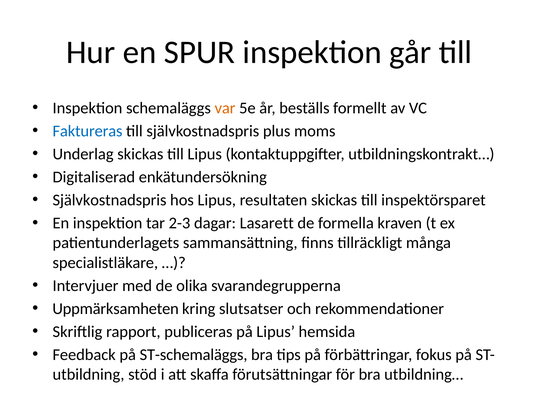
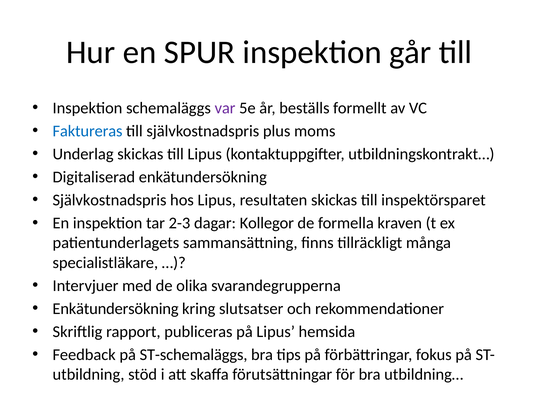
var colour: orange -> purple (225, 108)
Lasarett: Lasarett -> Kollegor (267, 223)
Uppmärksamheten: Uppmärksamheten -> Enkätundersökning (116, 309)
